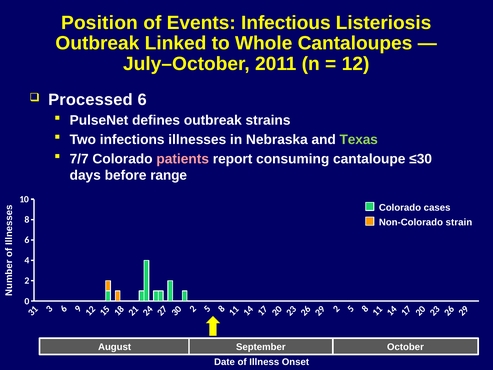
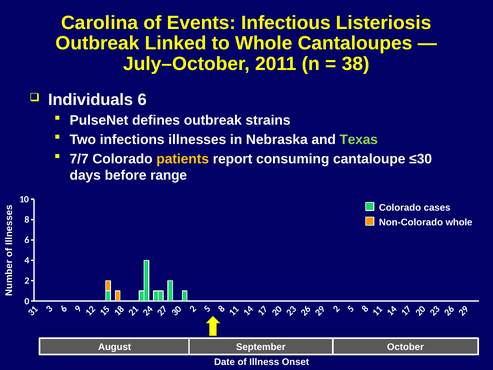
Position: Position -> Carolina (100, 23)
12: 12 -> 38 (356, 64)
Processed: Processed -> Individuals (91, 100)
patients colour: pink -> yellow (183, 159)
Non-Colorado strain: strain -> whole (459, 222)
